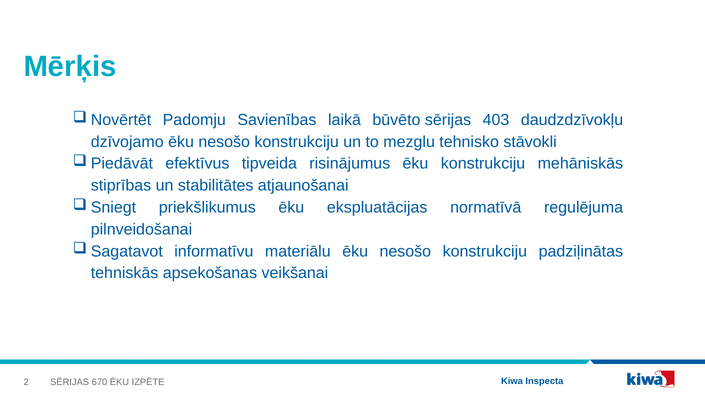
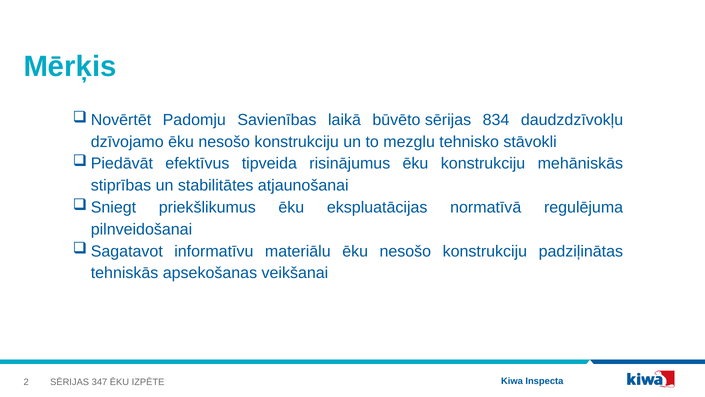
403: 403 -> 834 (496, 120)
670: 670 -> 347 (100, 382)
